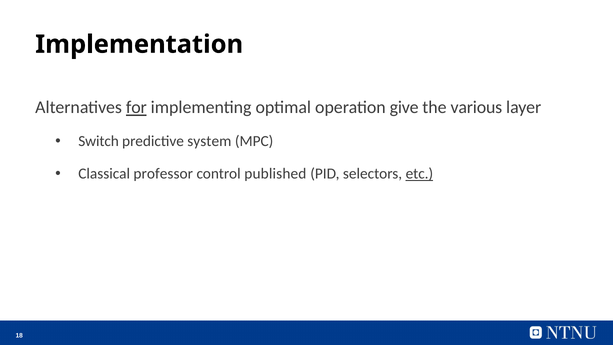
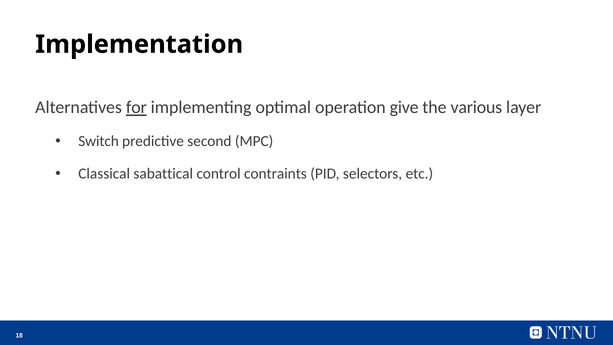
system: system -> second (209, 141)
professor: professor -> sabattical (163, 174)
published: published -> contraints (275, 174)
etc underline: present -> none (419, 174)
